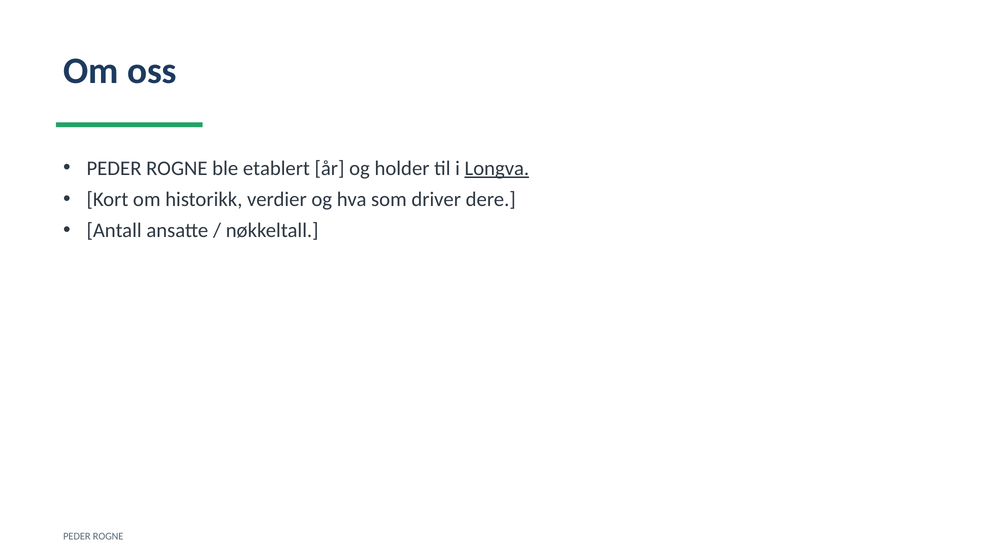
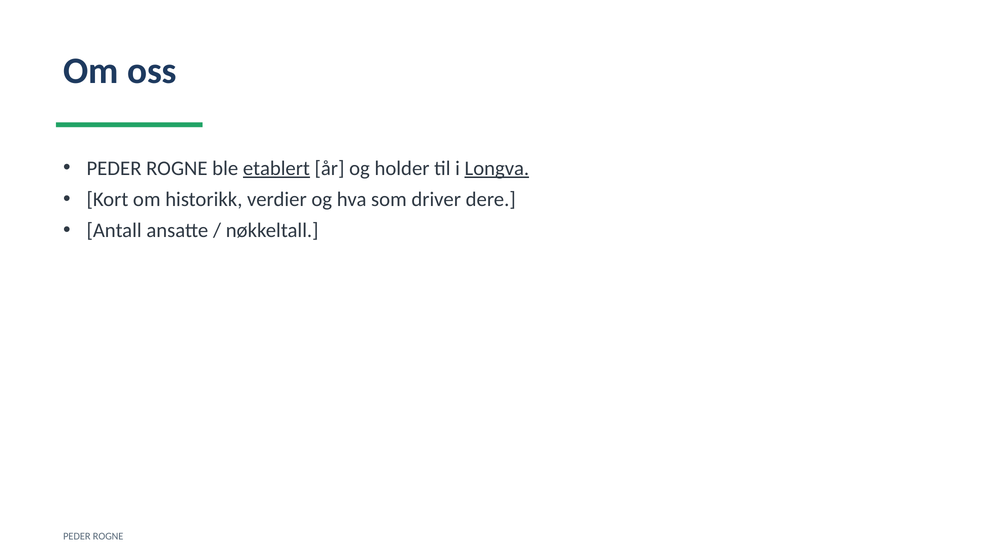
etablert underline: none -> present (276, 168)
